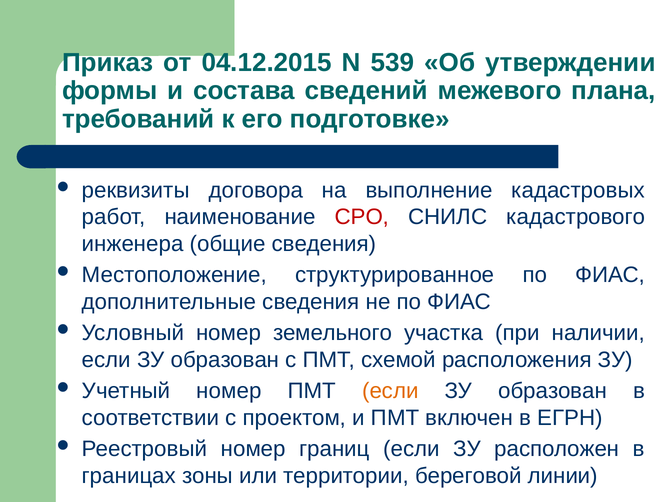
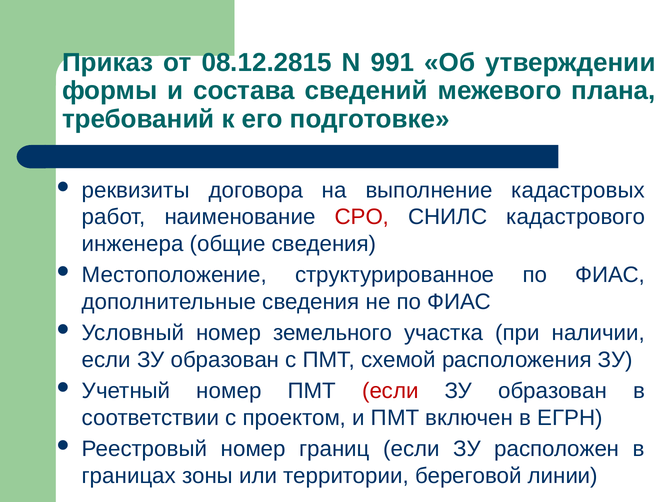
04.12.2015: 04.12.2015 -> 08.12.2815 (267, 63)
539: 539 -> 991 (392, 63)
если colour: orange -> red (390, 391)
